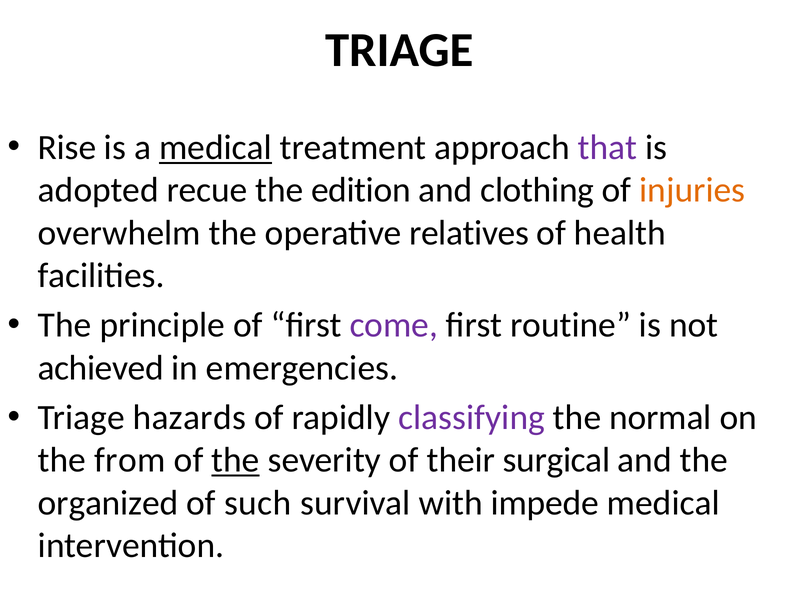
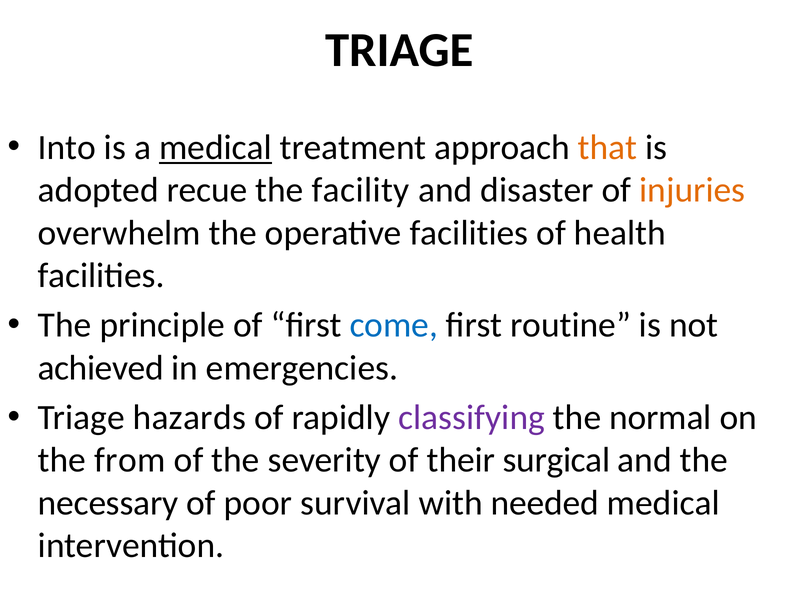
Rise: Rise -> Into (67, 148)
that colour: purple -> orange (608, 148)
edition: edition -> facility (361, 190)
clothing: clothing -> disaster (537, 190)
operative relatives: relatives -> facilities (469, 233)
come colour: purple -> blue (394, 325)
the underline: present -> none (236, 460)
organized: organized -> necessary (108, 503)
such: such -> poor (258, 503)
impede: impede -> needed (545, 503)
